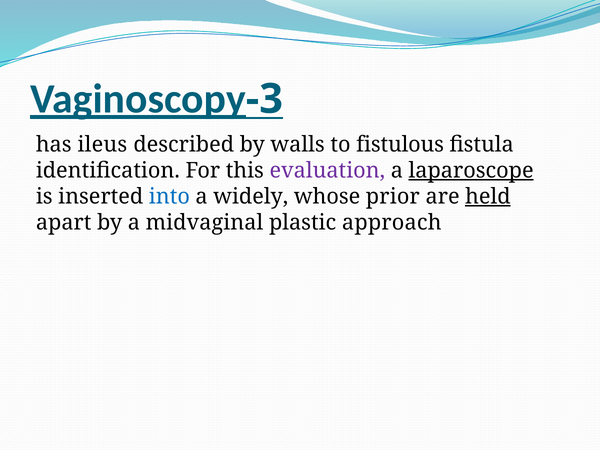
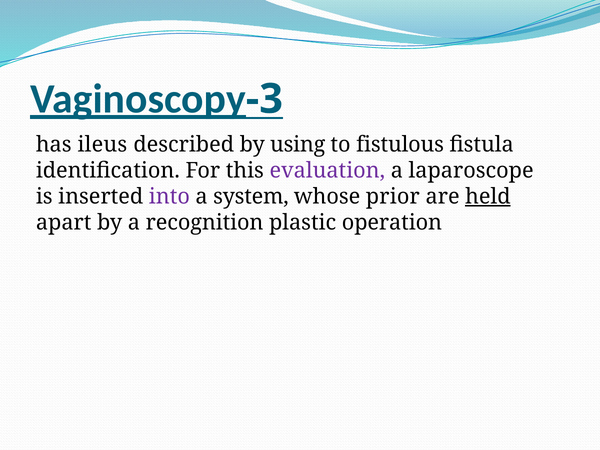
walls: walls -> using (298, 144)
laparoscope underline: present -> none (471, 170)
into colour: blue -> purple (169, 196)
widely: widely -> system (251, 196)
midvaginal: midvaginal -> recognition (205, 222)
approach: approach -> operation (392, 222)
